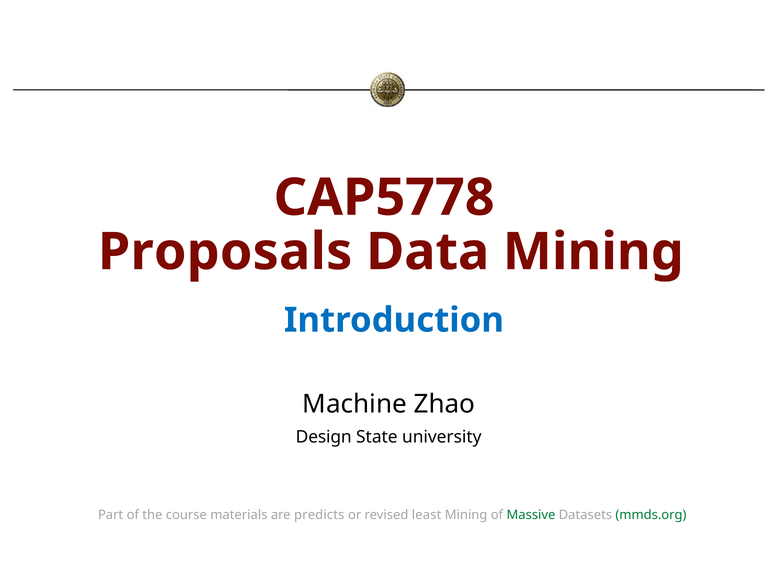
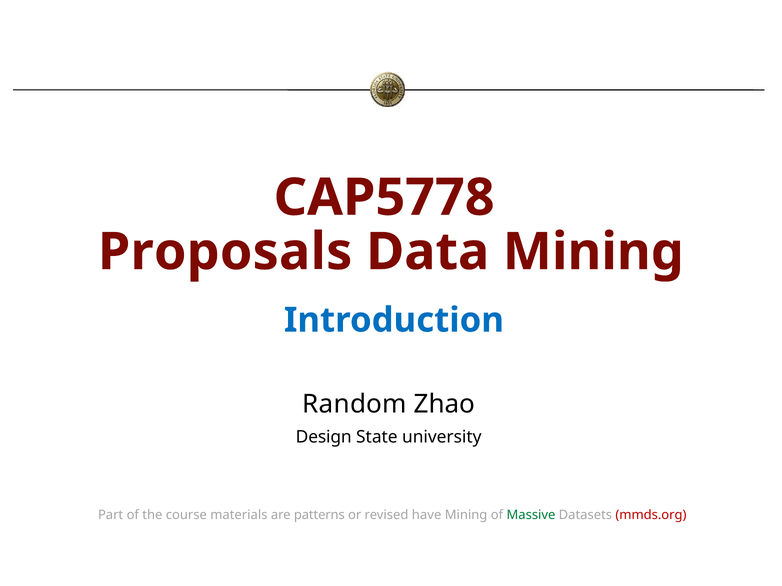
Machine: Machine -> Random (355, 404)
predicts: predicts -> patterns (319, 515)
least: least -> have (427, 515)
mmds.org colour: green -> red (651, 515)
